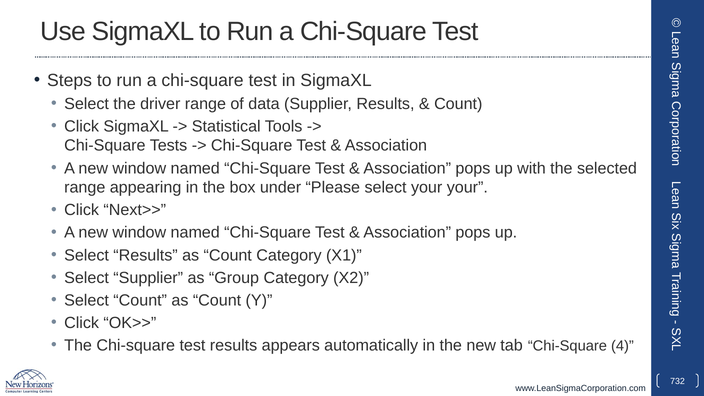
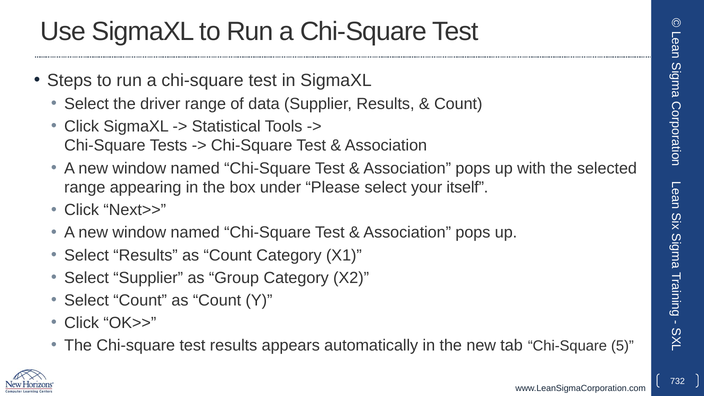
your your: your -> itself (467, 188)
4: 4 -> 5 (622, 346)
